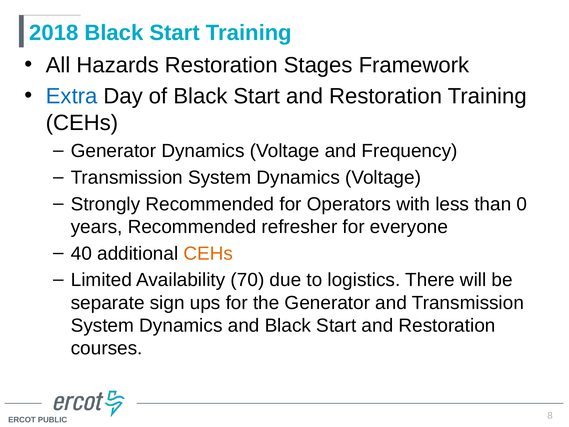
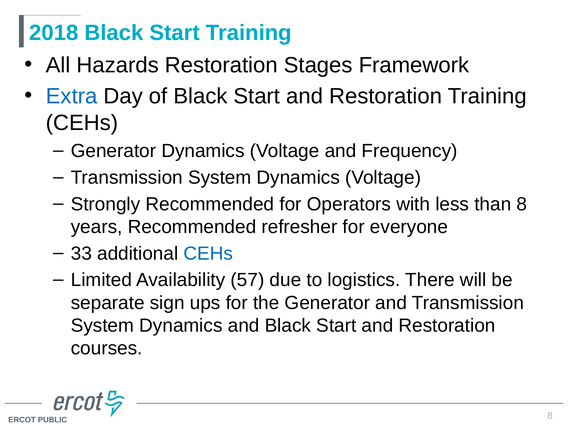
than 0: 0 -> 8 (522, 204)
40: 40 -> 33 (81, 253)
CEHs colour: orange -> blue (208, 253)
70: 70 -> 57 (248, 280)
